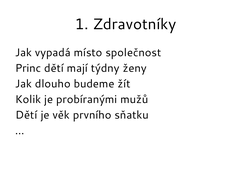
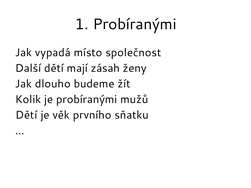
1 Zdravotníky: Zdravotníky -> Probíranými (135, 24)
Princ: Princ -> Další (28, 68)
týdny: týdny -> zásah (105, 68)
